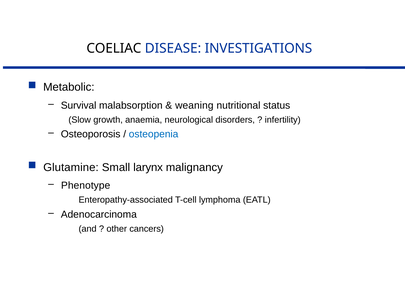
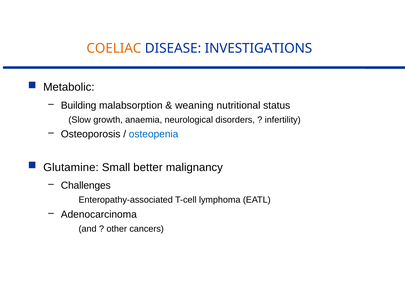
COELIAC colour: black -> orange (114, 48)
Survival: Survival -> Building (79, 105)
larynx: larynx -> better (148, 167)
Phenotype: Phenotype -> Challenges (86, 185)
